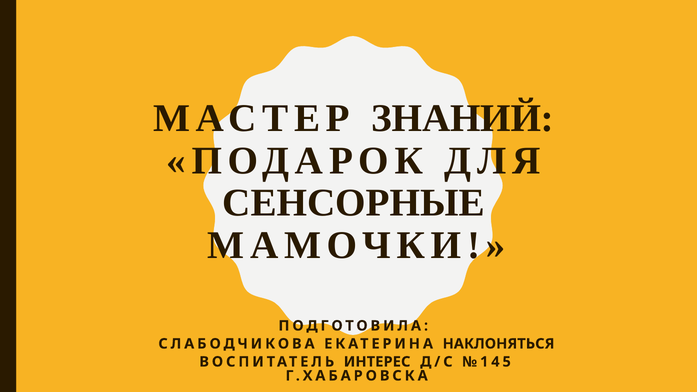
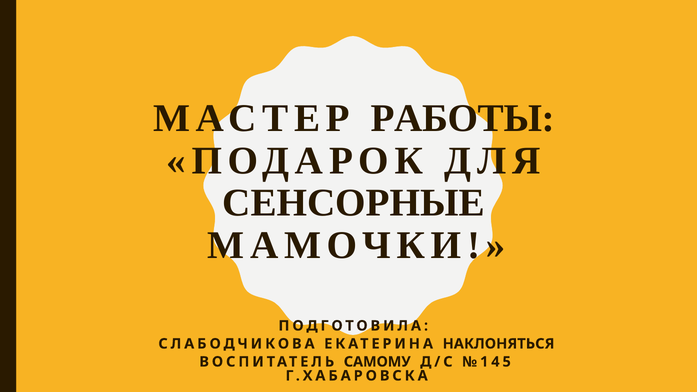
ЗНАНИЙ: ЗНАНИЙ -> РАБОТЫ (463, 118)
ИНТЕРЕС: ИНТЕРЕС -> САМОМУ (377, 362)
